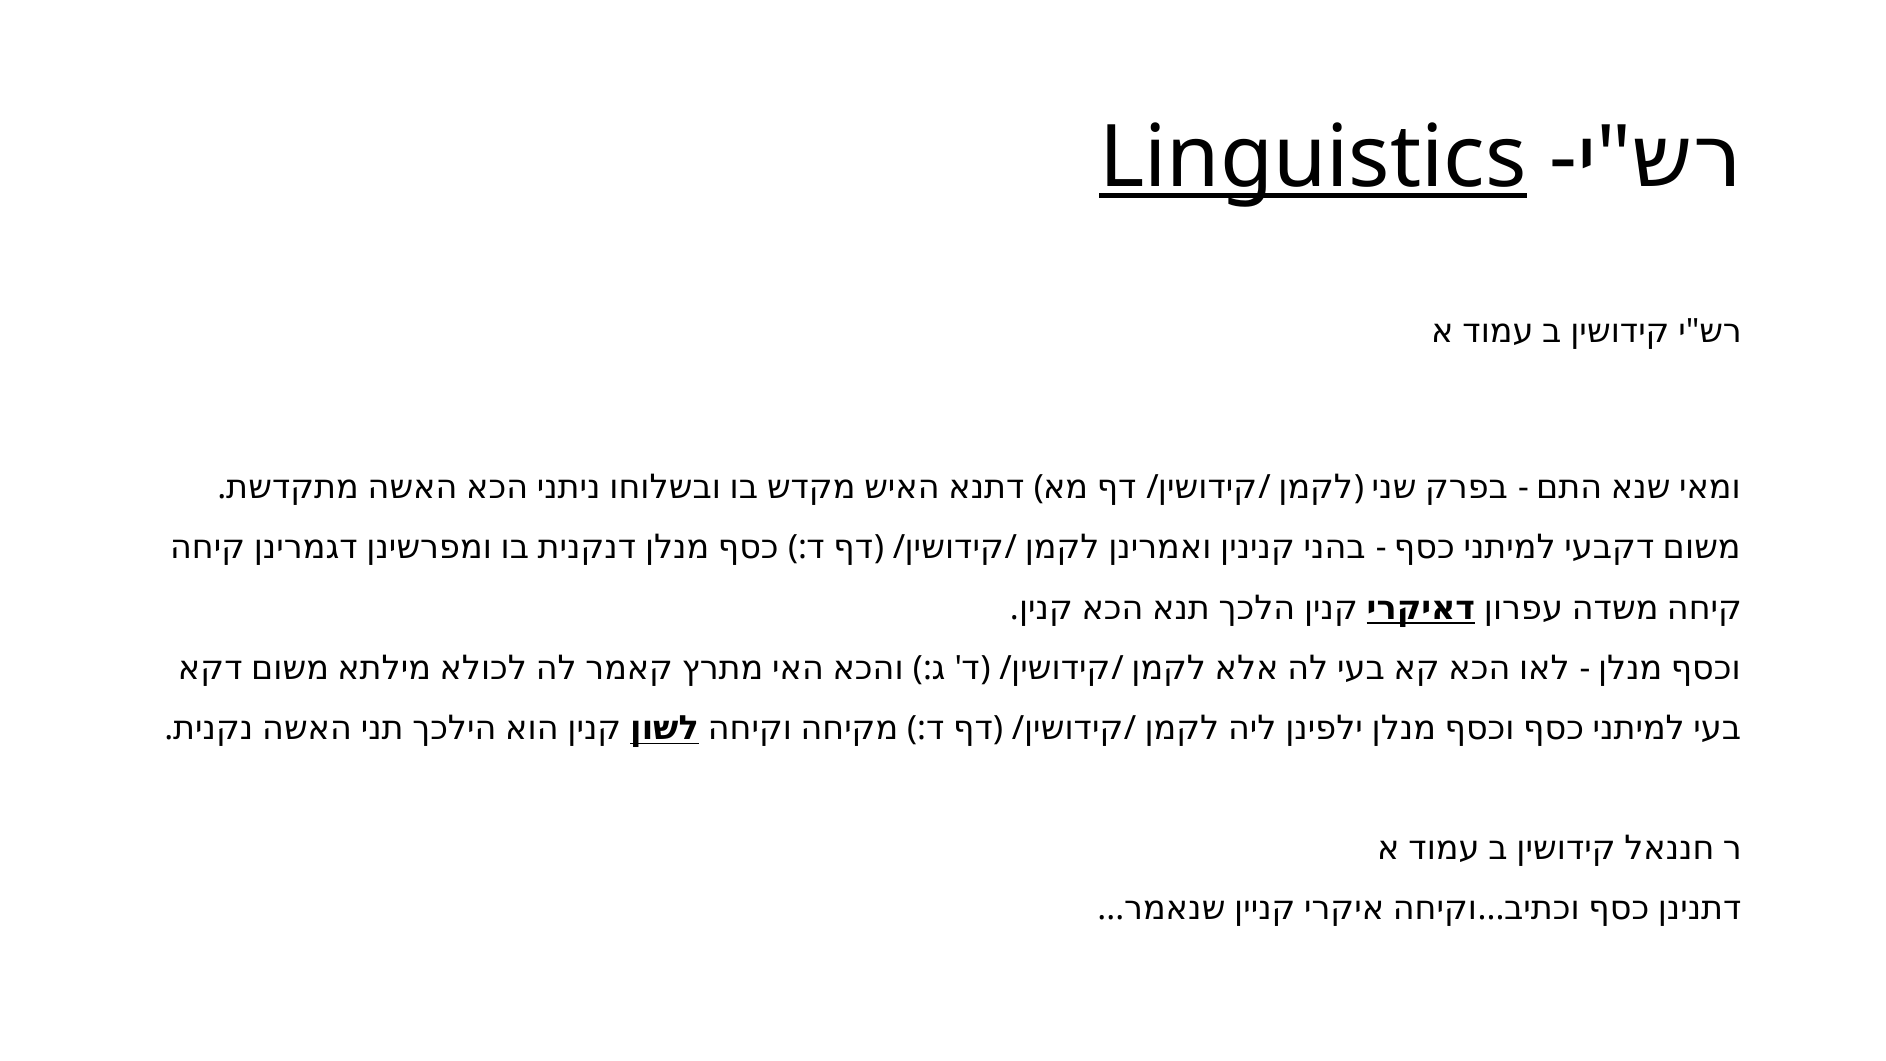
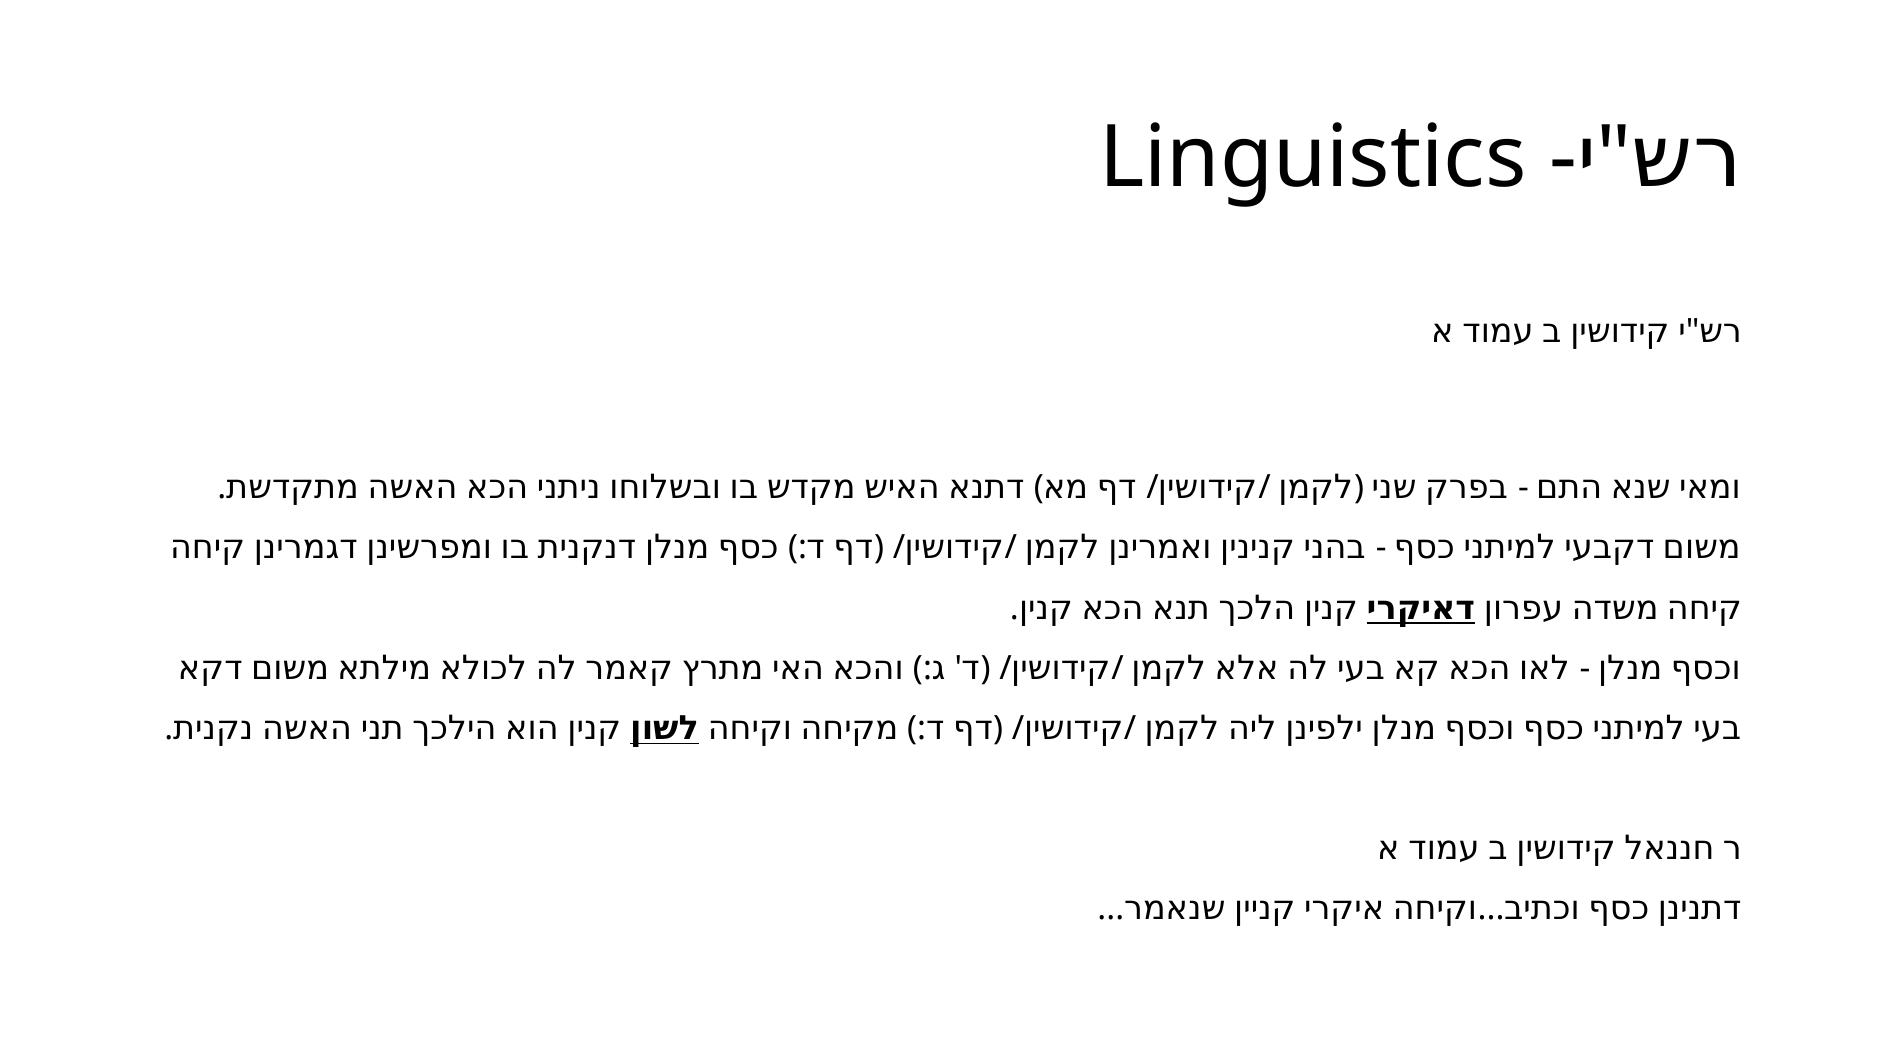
Linguistics underline: present -> none (1313, 158)
